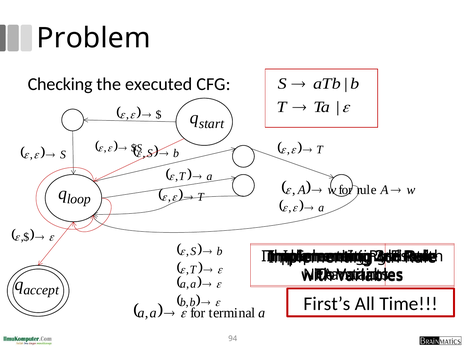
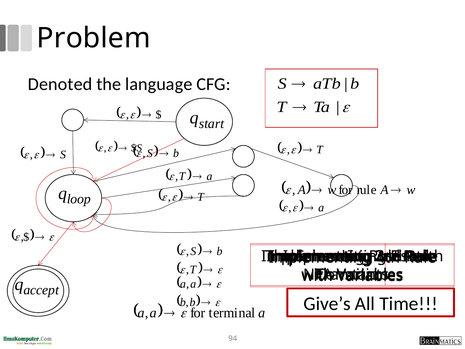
Checking: Checking -> Denoted (60, 84)
executed: executed -> language (159, 84)
First’s: First’s -> Give’s (327, 304)
